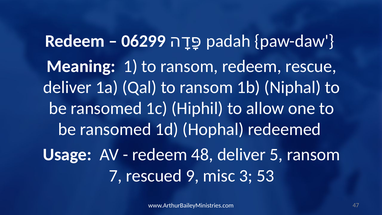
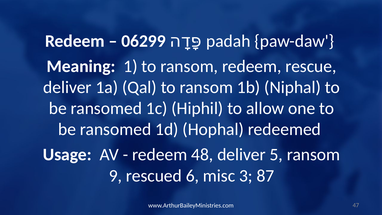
7: 7 -> 9 (115, 176)
9: 9 -> 6 (192, 176)
53: 53 -> 87 (265, 176)
